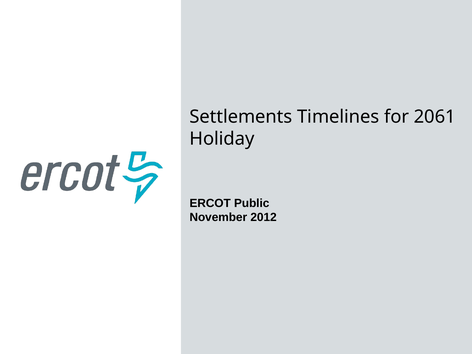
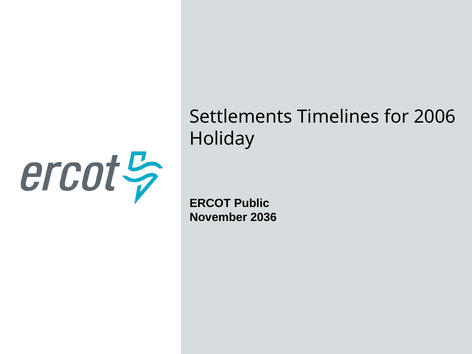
2061: 2061 -> 2006 (435, 117)
2012: 2012 -> 2036 (264, 217)
